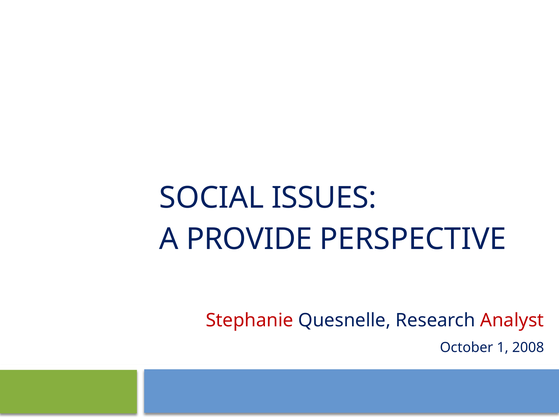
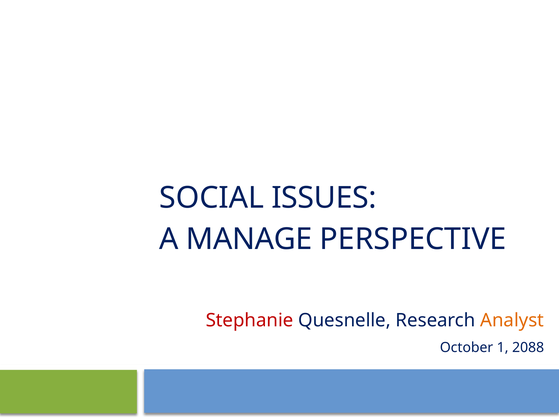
PROVIDE: PROVIDE -> MANAGE (249, 239)
Analyst colour: red -> orange (512, 321)
2008: 2008 -> 2088 (528, 348)
